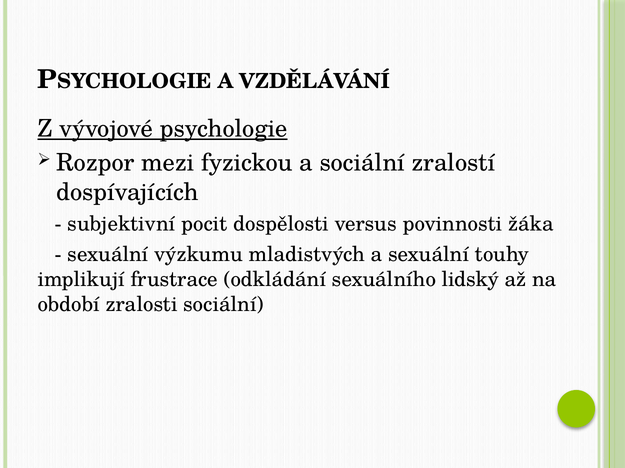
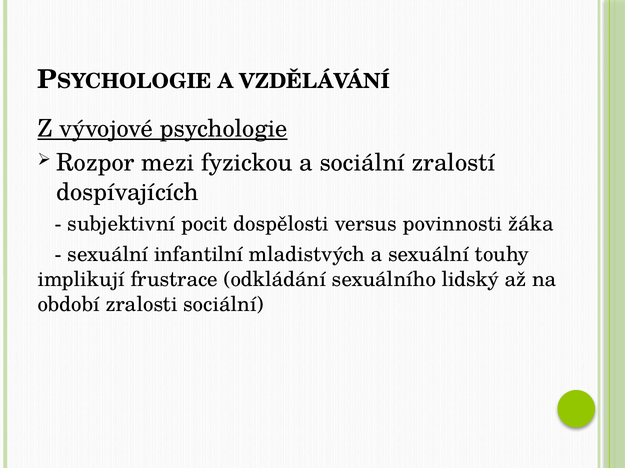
výzkumu: výzkumu -> infantilní (199, 255)
